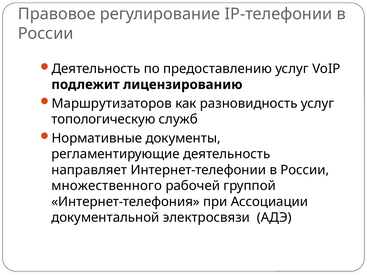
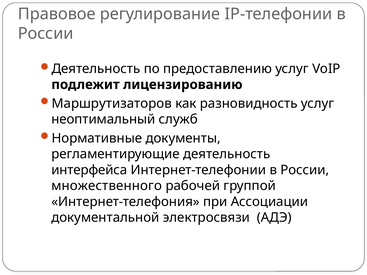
топологическую: топологическую -> неоптимальный (103, 119)
направляет: направляет -> интерфейса (89, 170)
